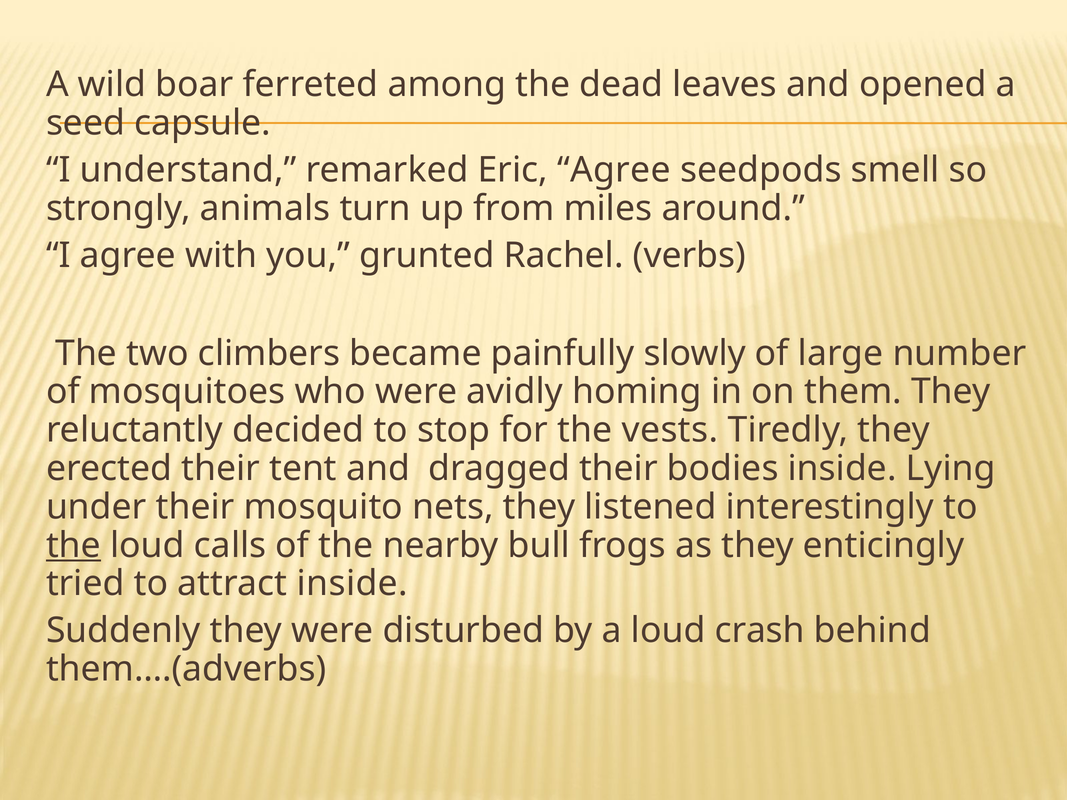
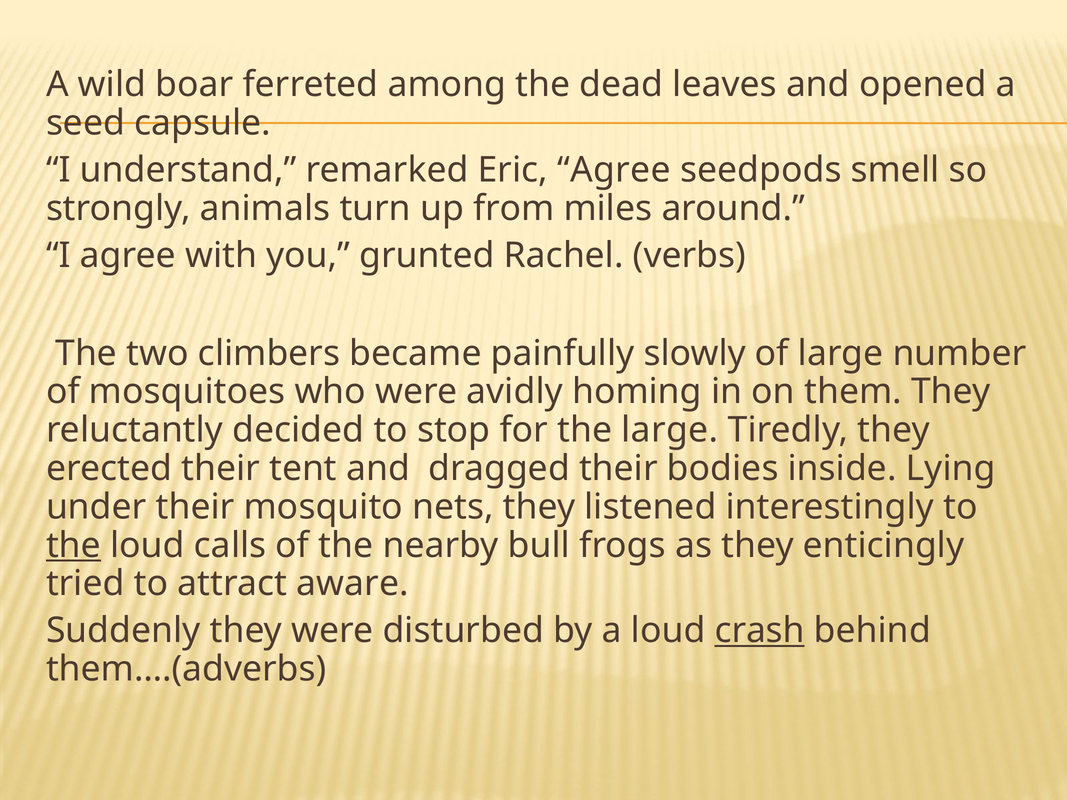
the vests: vests -> large (670, 430)
attract inside: inside -> aware (353, 584)
crash underline: none -> present (760, 631)
